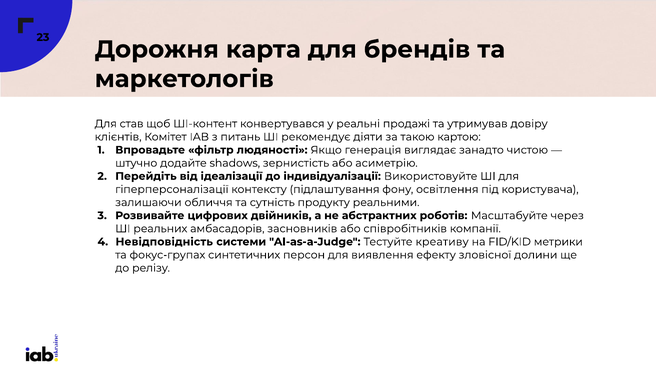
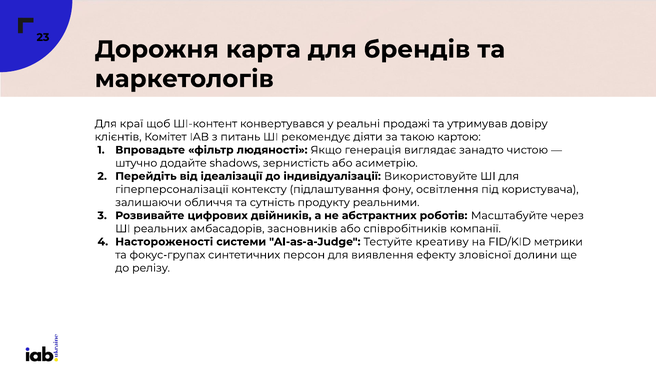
став: став -> краї (131, 124)
Невідповідність: Невідповідність -> Настороженості (164, 242)
